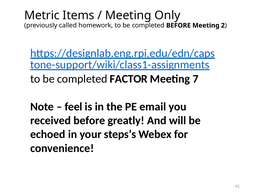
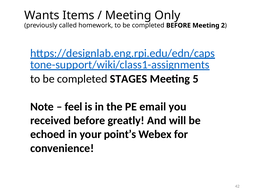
Metric: Metric -> Wants (42, 15)
FACTOR: FACTOR -> STAGES (129, 79)
7: 7 -> 5 (196, 79)
steps’s: steps’s -> point’s (120, 134)
